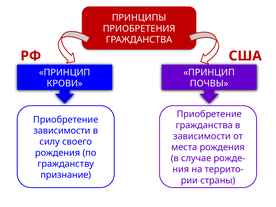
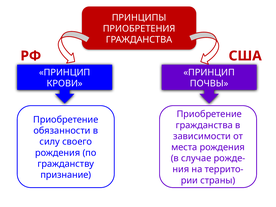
зависимости: зависимости -> обязанности (62, 131)
